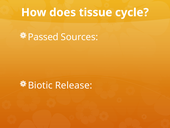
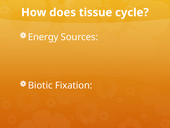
Passed: Passed -> Energy (43, 37)
Release: Release -> Fixation (74, 85)
